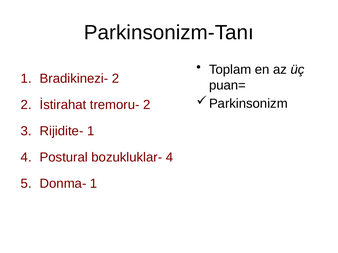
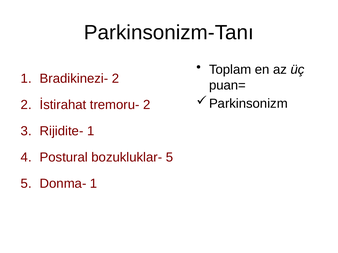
bozukluklar- 4: 4 -> 5 (169, 158)
